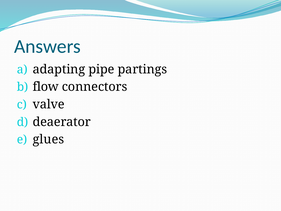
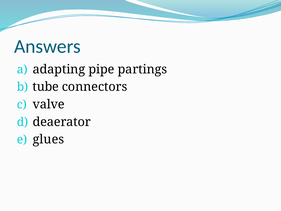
flow: flow -> tube (46, 87)
